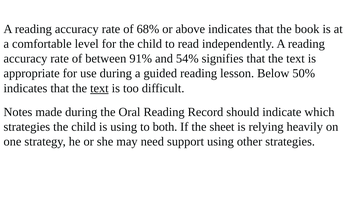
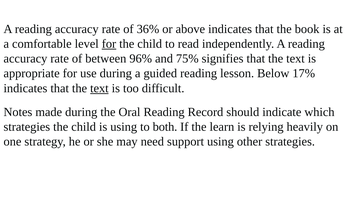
68%: 68% -> 36% (148, 29)
for underline: none -> present (109, 44)
91%: 91% -> 96% (141, 58)
54%: 54% -> 75% (187, 58)
50%: 50% -> 17% (304, 73)
sheet: sheet -> learn (222, 127)
